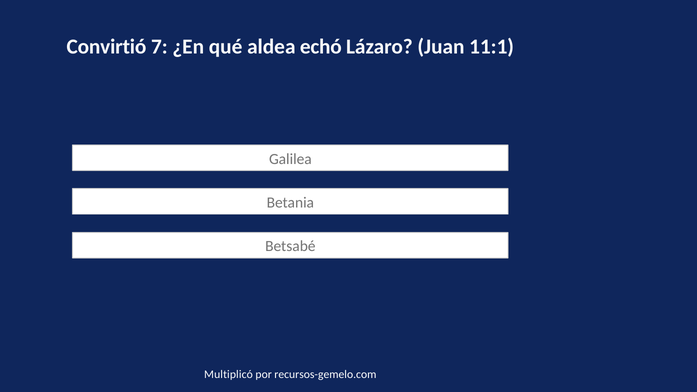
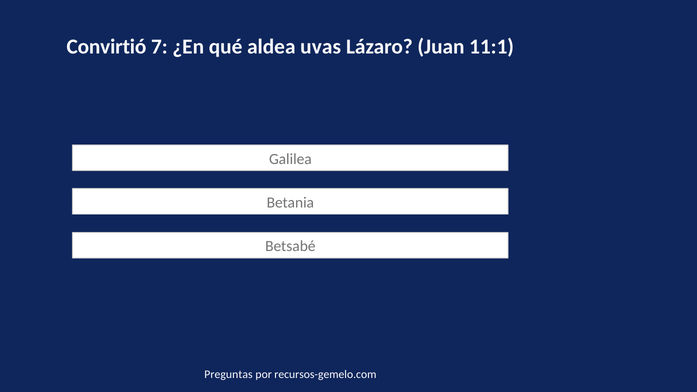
echó: echó -> uvas (321, 47)
Multiplicó: Multiplicó -> Preguntas (228, 374)
